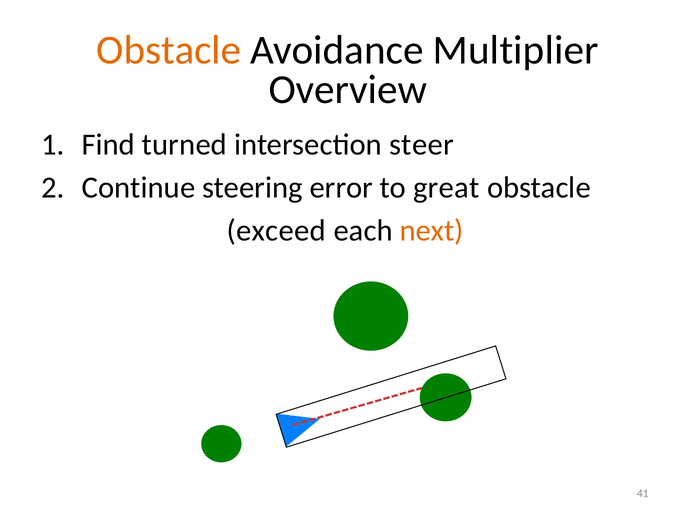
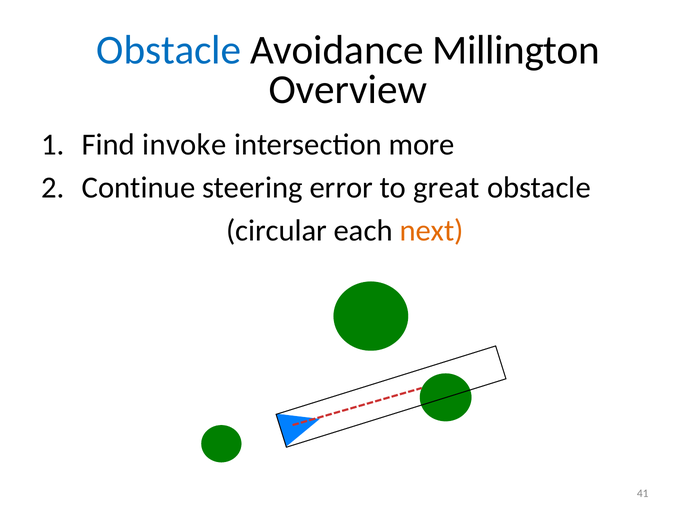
Obstacle colour: orange -> blue (169, 50)
Multiplier: Multiplier -> Millington (516, 50)
turned: turned -> invoke (184, 145)
steer: steer -> more (422, 145)
exceed: exceed -> circular (277, 231)
